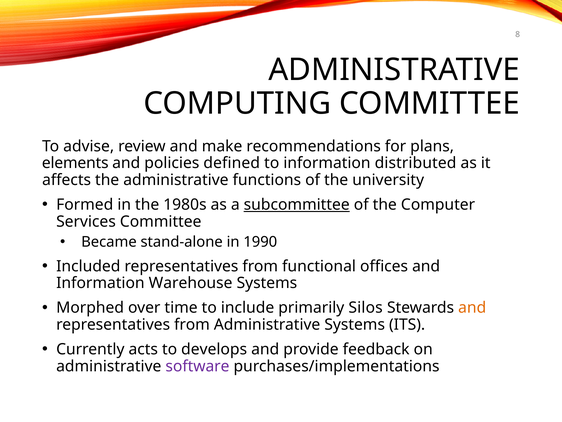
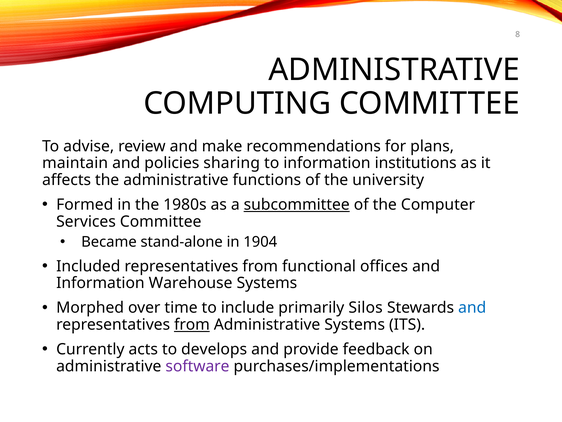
elements: elements -> maintain (75, 163)
defined: defined -> sharing (232, 163)
distributed: distributed -> institutions (416, 163)
1990: 1990 -> 1904 (260, 242)
and colour: orange -> blue (472, 307)
from underline: none -> present (192, 324)
